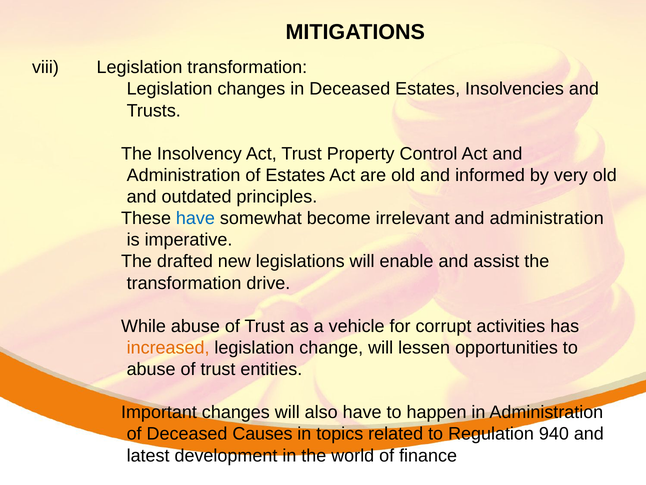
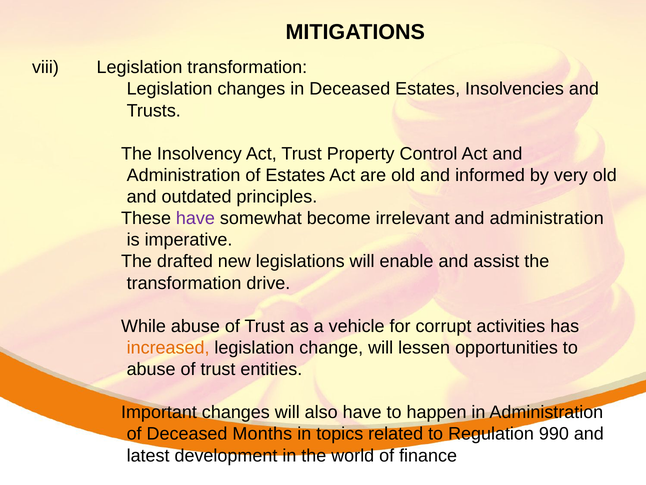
have colour: blue -> purple (195, 218)
Causes: Causes -> Months (262, 434)
940: 940 -> 990 (554, 434)
